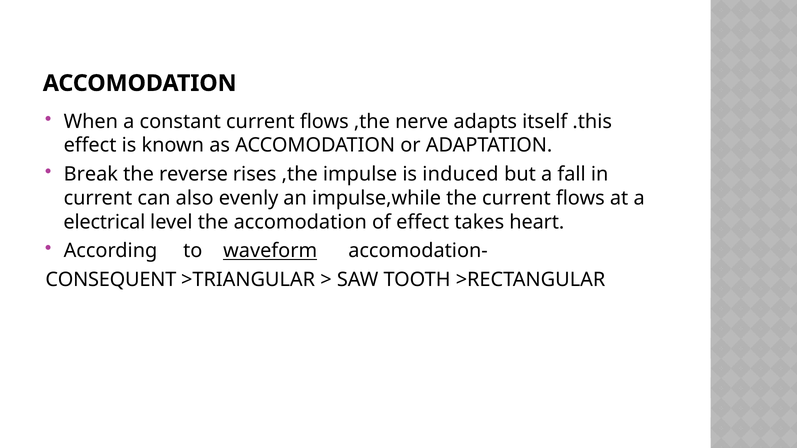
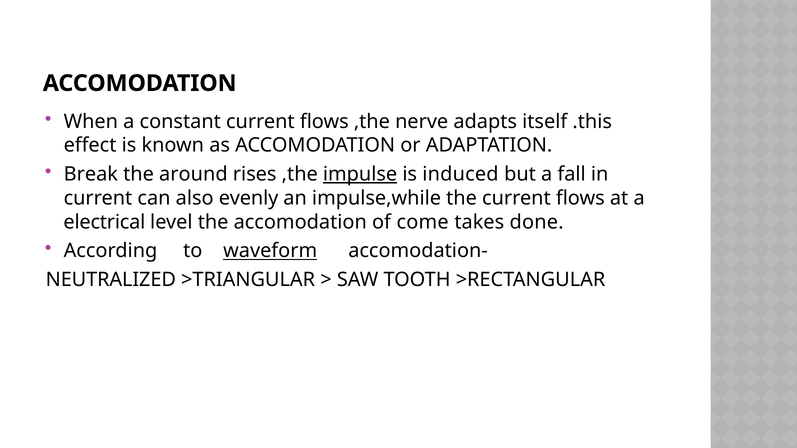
reverse: reverse -> around (193, 174)
impulse underline: none -> present (360, 174)
of effect: effect -> come (423, 222)
heart: heart -> done (537, 222)
CONSEQUENT: CONSEQUENT -> NEUTRALIZED (111, 280)
